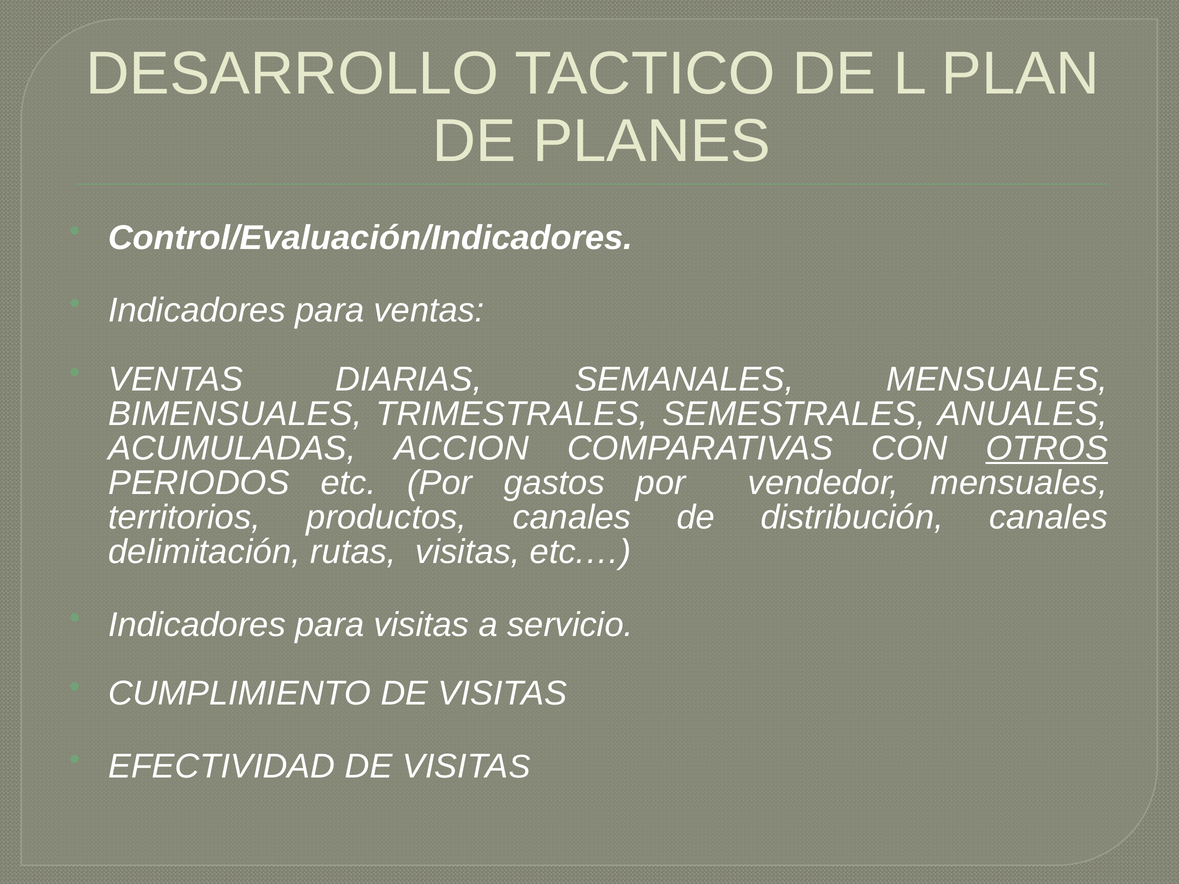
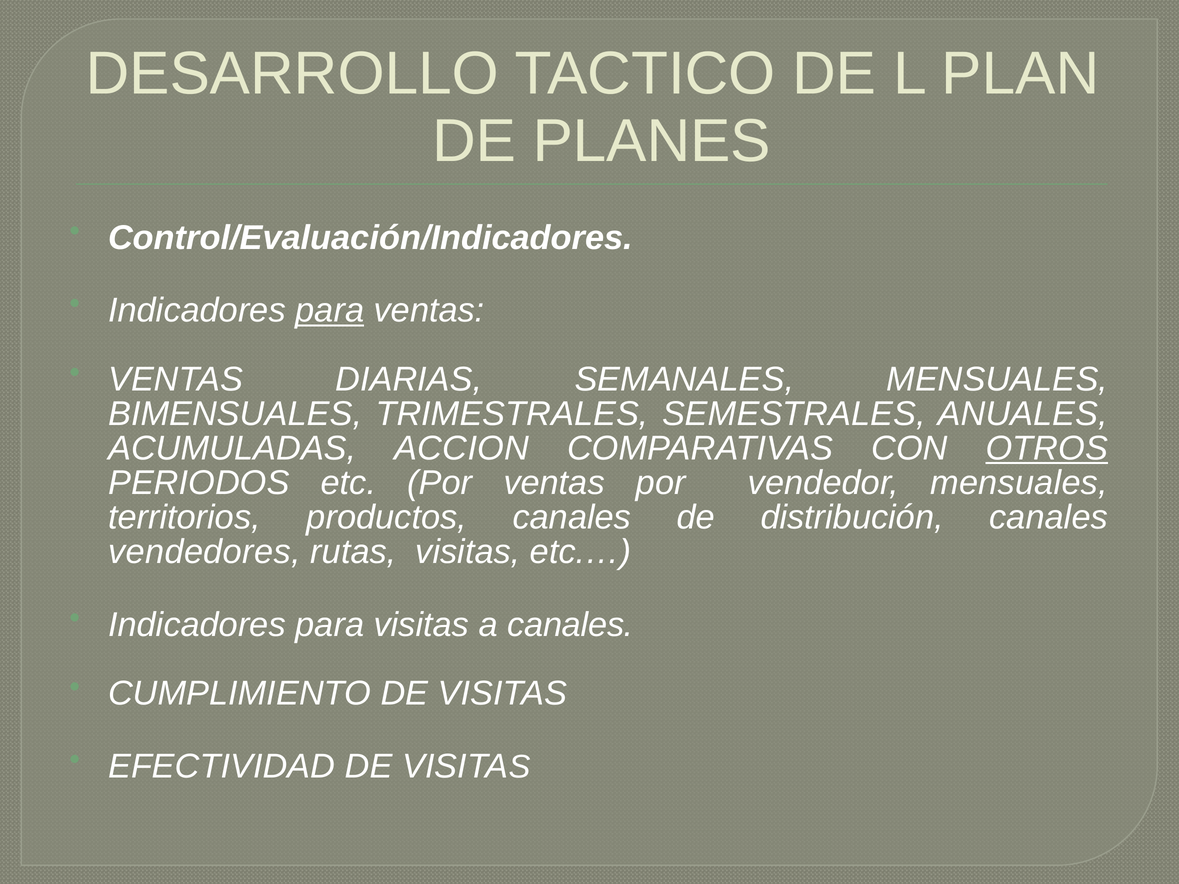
para underline: none -> present (330, 311)
Por gastos: gastos -> ventas (554, 483)
delimitación: delimitación -> vendedores (204, 552)
a servicio: servicio -> canales (570, 625)
